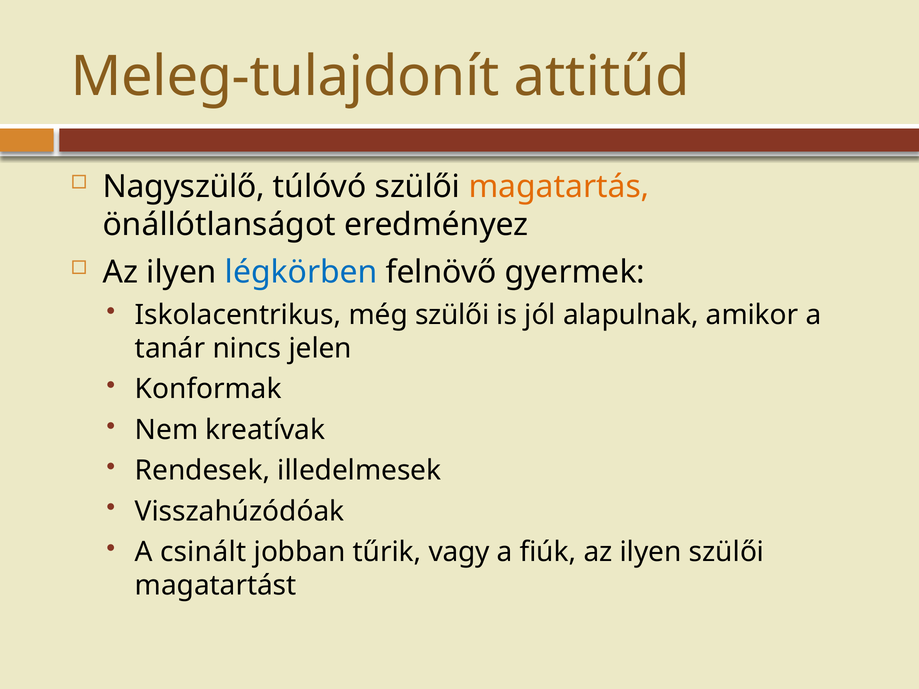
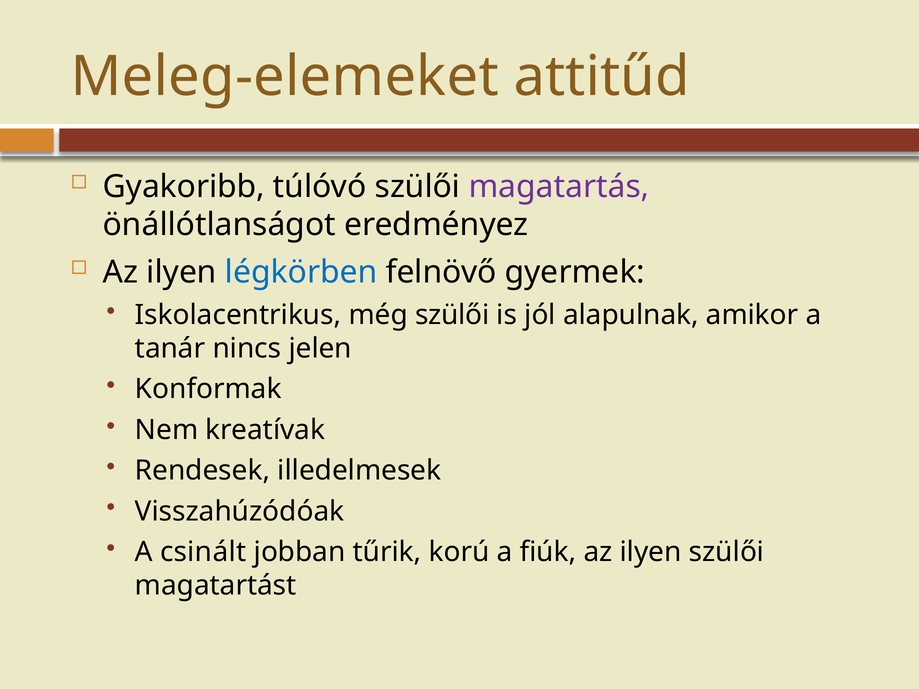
Meleg-tulajdonít: Meleg-tulajdonít -> Meleg-elemeket (285, 77)
Nagyszülő: Nagyszülő -> Gyakoribb (184, 187)
magatartás colour: orange -> purple (559, 187)
vagy: vagy -> korú (459, 552)
